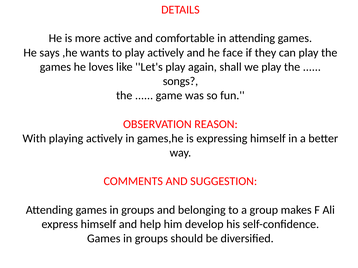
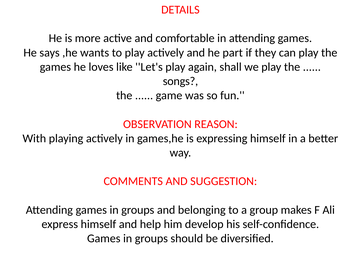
face: face -> part (233, 53)
